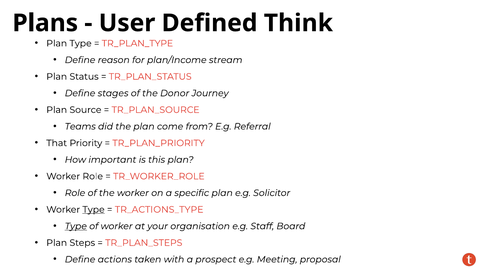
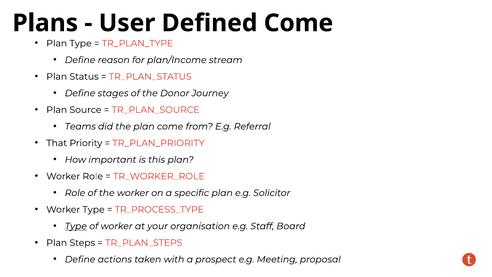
Defined Think: Think -> Come (298, 23)
Type underline: present -> none (94, 209)
TR_ACTIONS_TYPE: TR_ACTIONS_TYPE -> TR_PROCESS_TYPE (159, 209)
